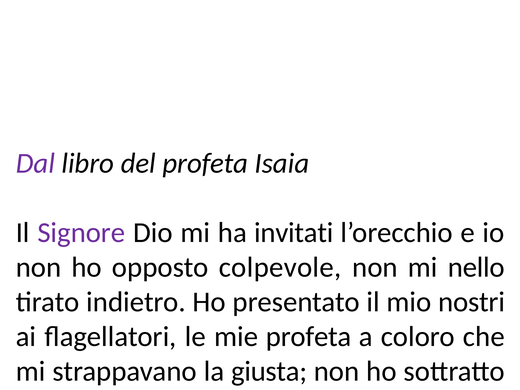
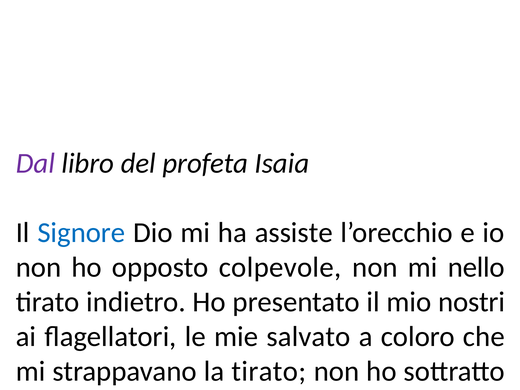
Signore colour: purple -> blue (81, 233)
invitati: invitati -> assiste (294, 233)
mie profeta: profeta -> salvato (308, 337)
la giusta: giusta -> tirato (269, 371)
